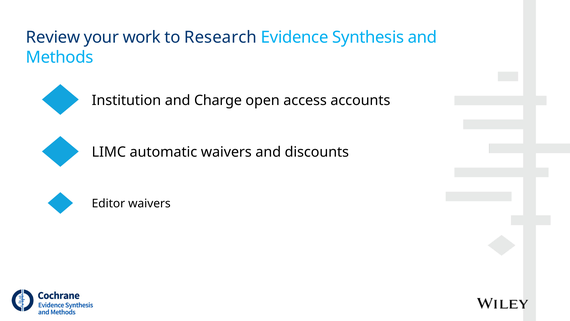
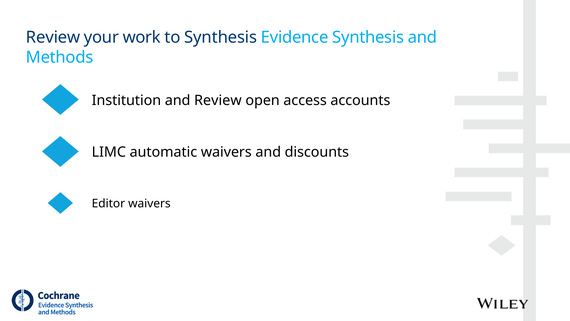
to Research: Research -> Synthesis (221, 37)
and Charge: Charge -> Review (218, 100)
